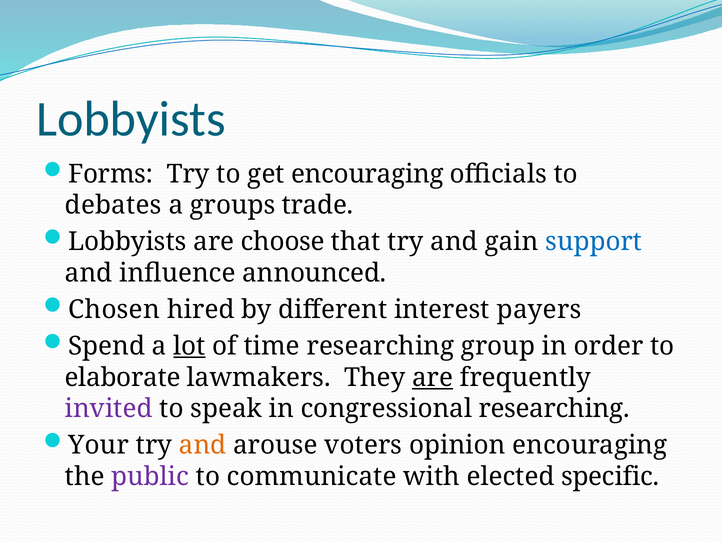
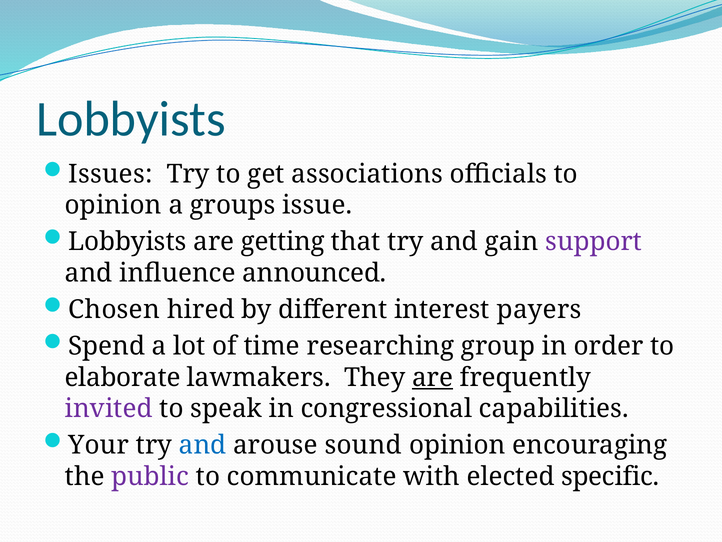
Forms: Forms -> Issues (110, 174)
get encouraging: encouraging -> associations (367, 174)
debates: debates -> opinion (113, 205)
trade: trade -> issue (317, 205)
choose: choose -> getting (283, 242)
support colour: blue -> purple (594, 242)
lot underline: present -> none (189, 346)
congressional researching: researching -> capabilities (554, 408)
and colour: orange -> blue (203, 445)
voters: voters -> sound (363, 445)
